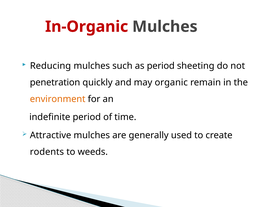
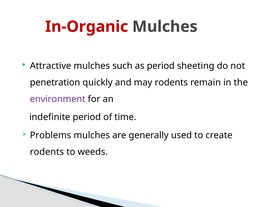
Reducing: Reducing -> Attractive (51, 66)
may organic: organic -> rodents (171, 83)
environment colour: orange -> purple (58, 99)
Attractive: Attractive -> Problems (51, 135)
